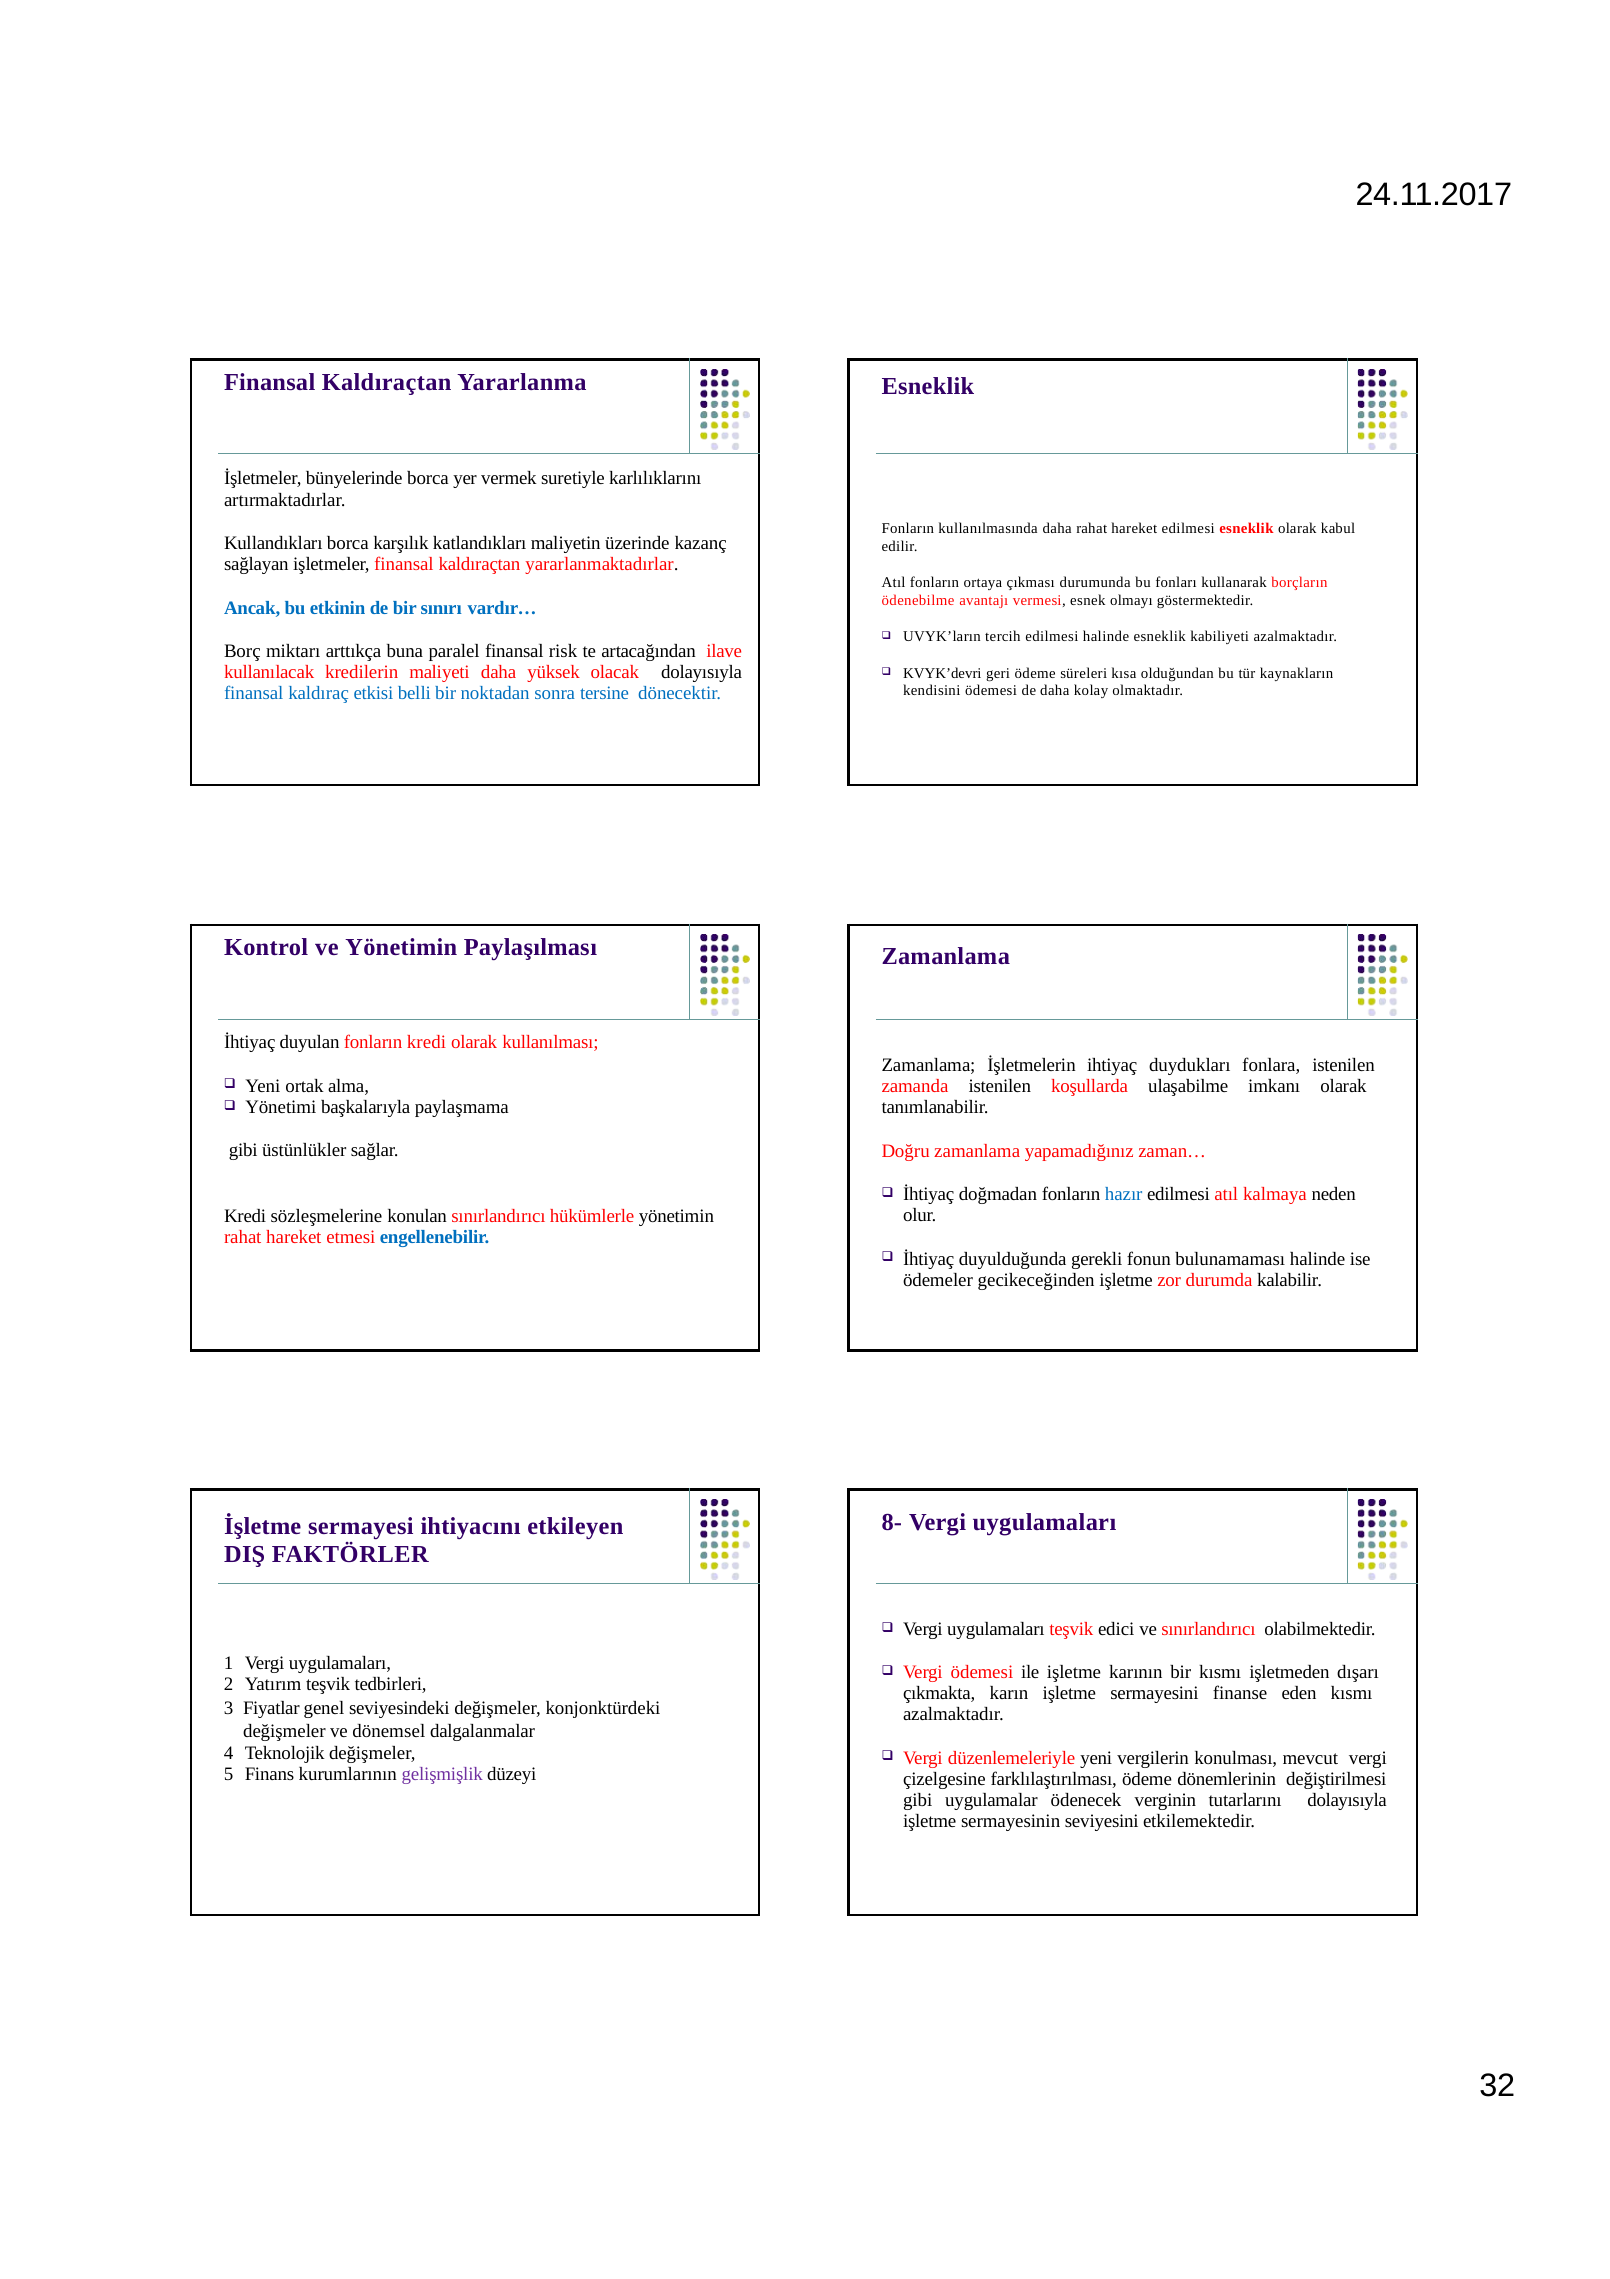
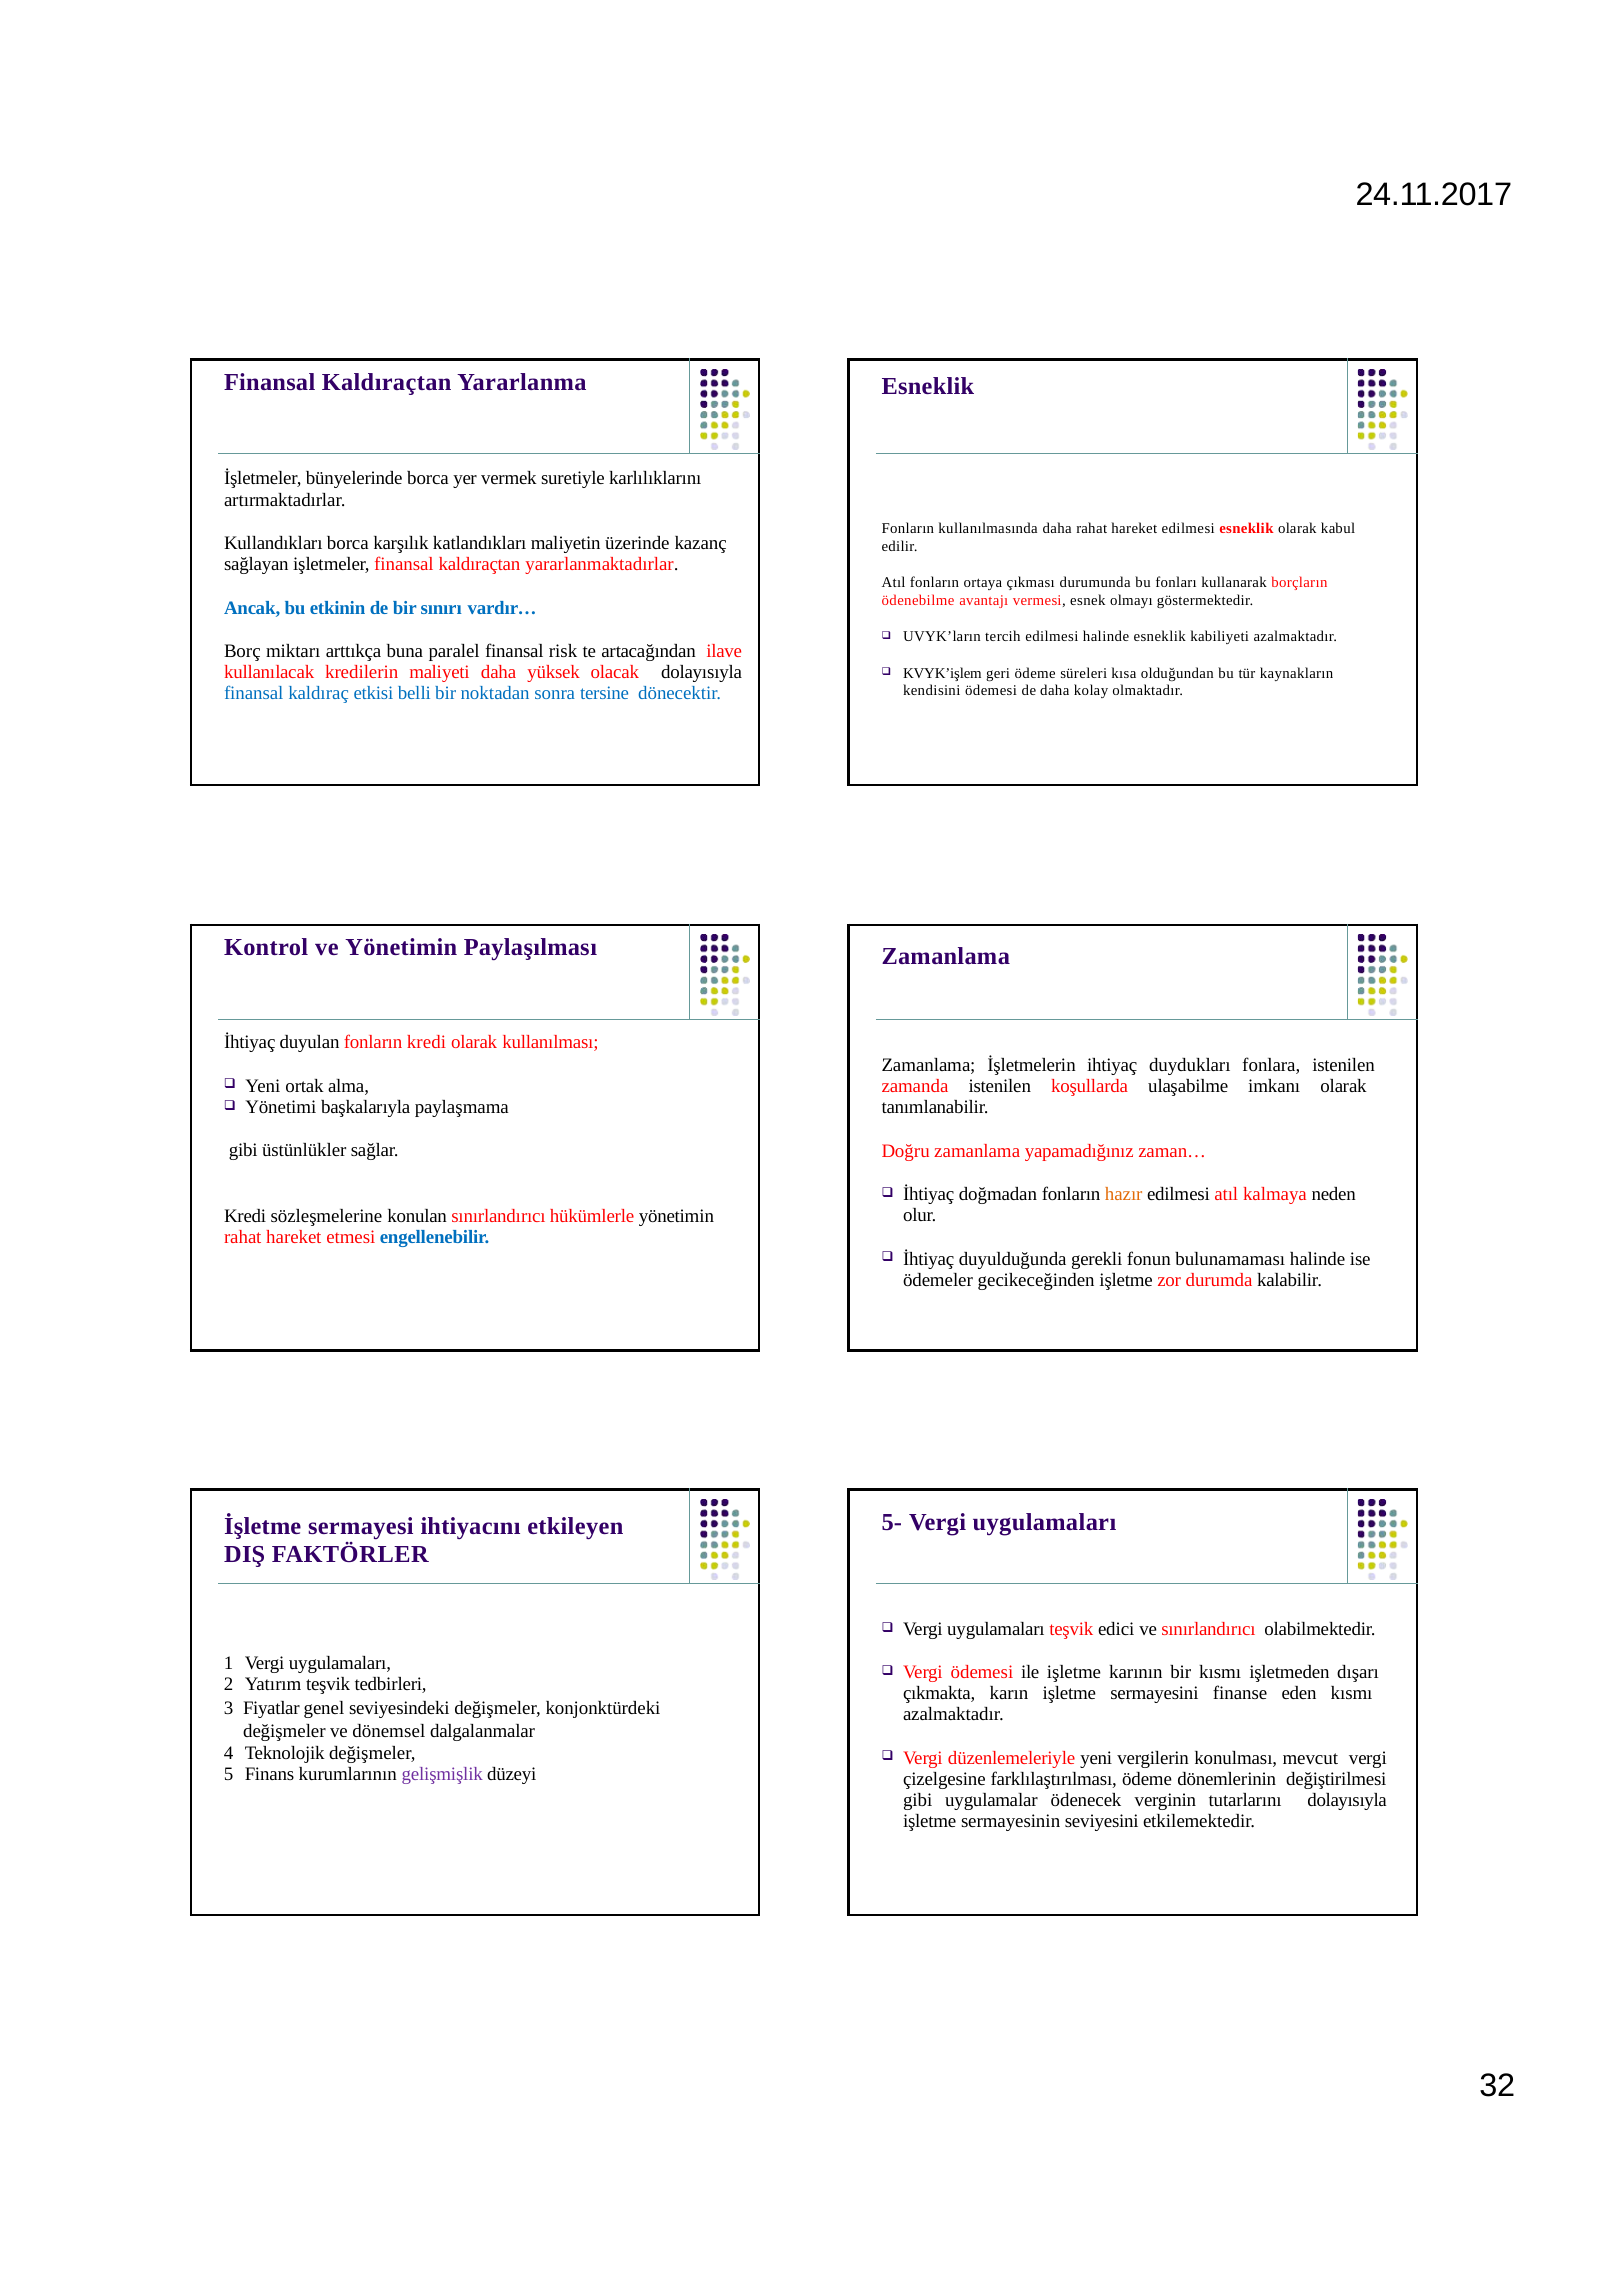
KVYK’devri: KVYK’devri -> KVYK’işlem (942, 673)
hazır colour: blue -> orange (1124, 1194)
8-: 8- -> 5- (892, 1522)
